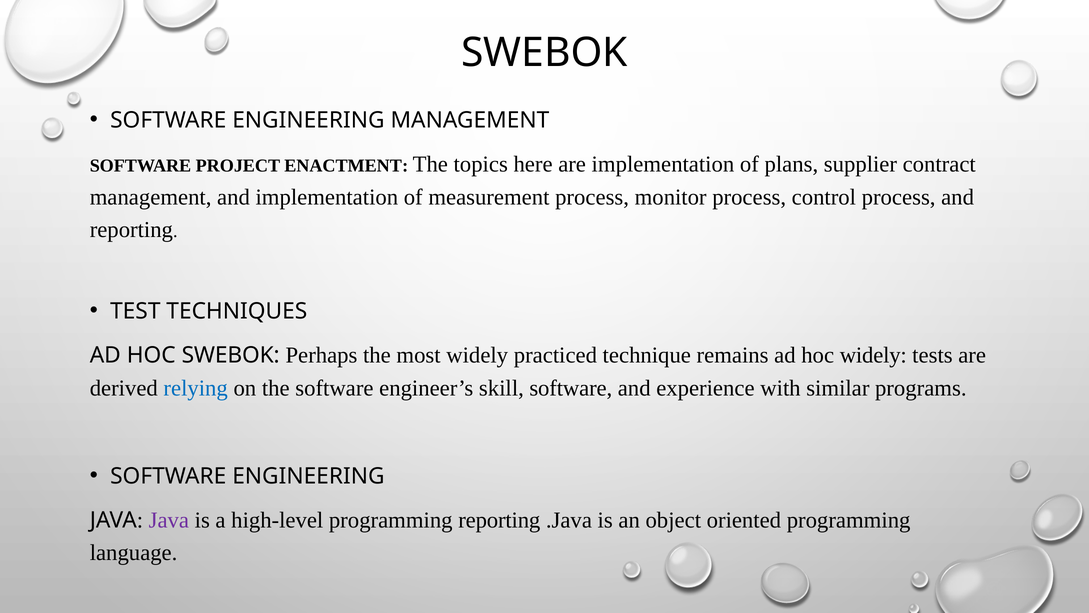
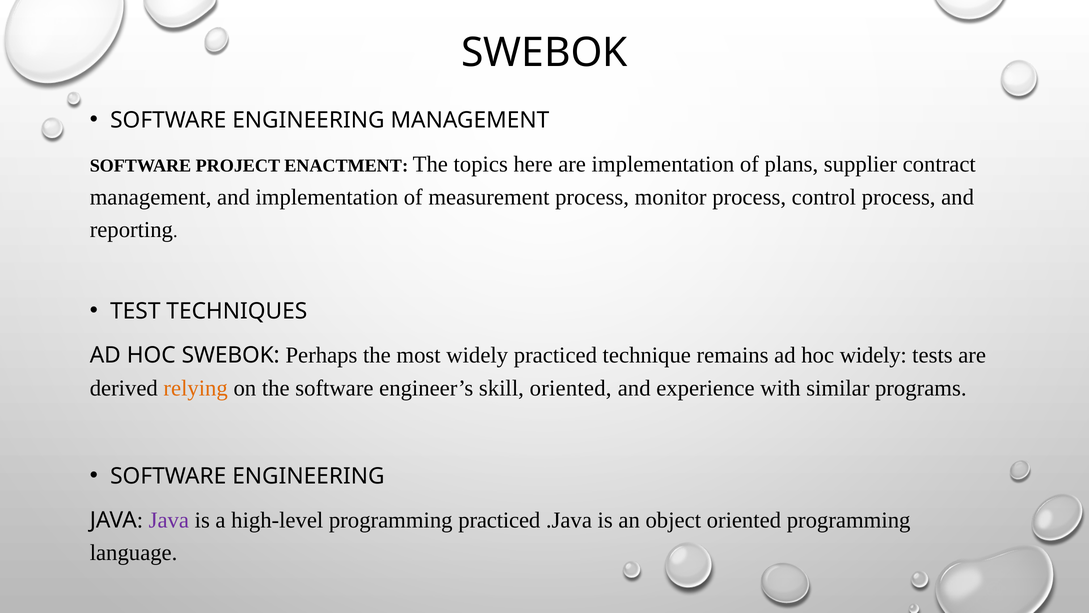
relying colour: blue -> orange (196, 388)
skill software: software -> oriented (571, 388)
programming reporting: reporting -> practiced (499, 520)
